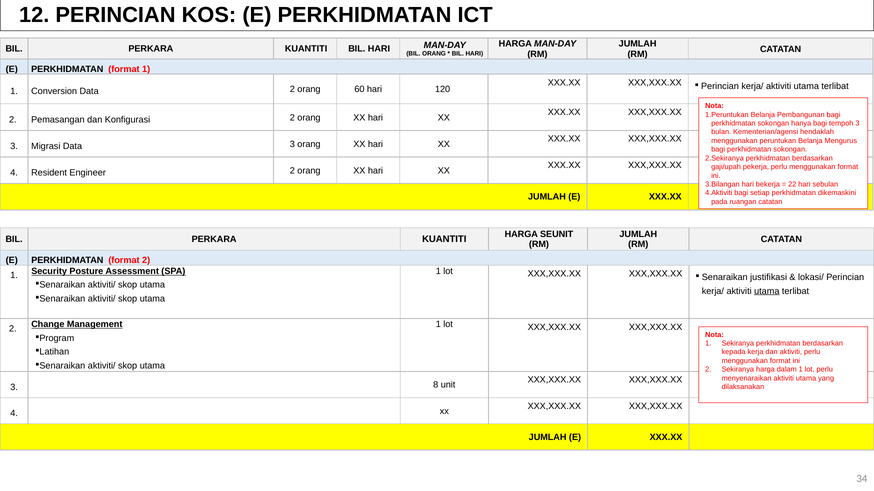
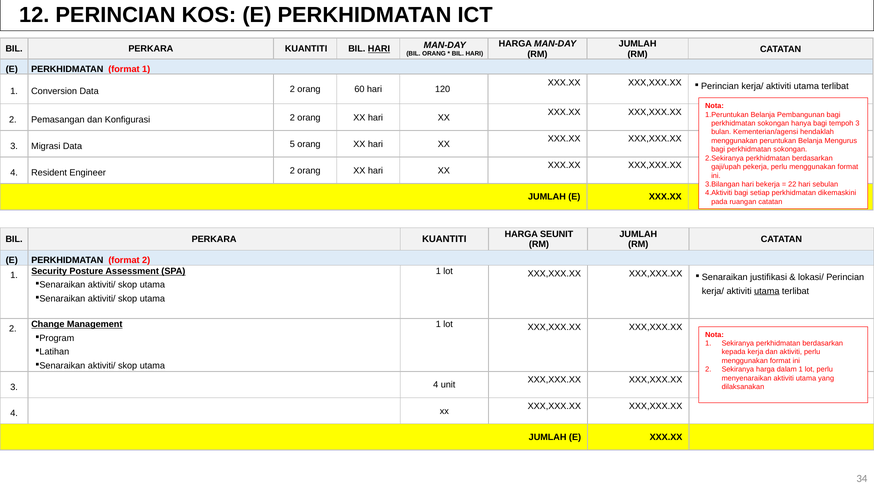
HARI underline: none -> present (379, 49)
Data 3: 3 -> 5 (292, 144)
3 8: 8 -> 4 (436, 385)
